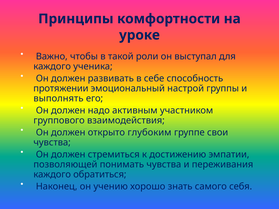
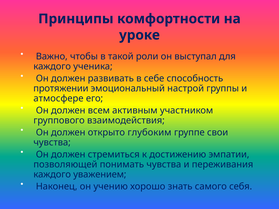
выполнять: выполнять -> атмосфере (58, 99)
надо: надо -> всем (99, 111)
обратиться: обратиться -> уважением (100, 175)
